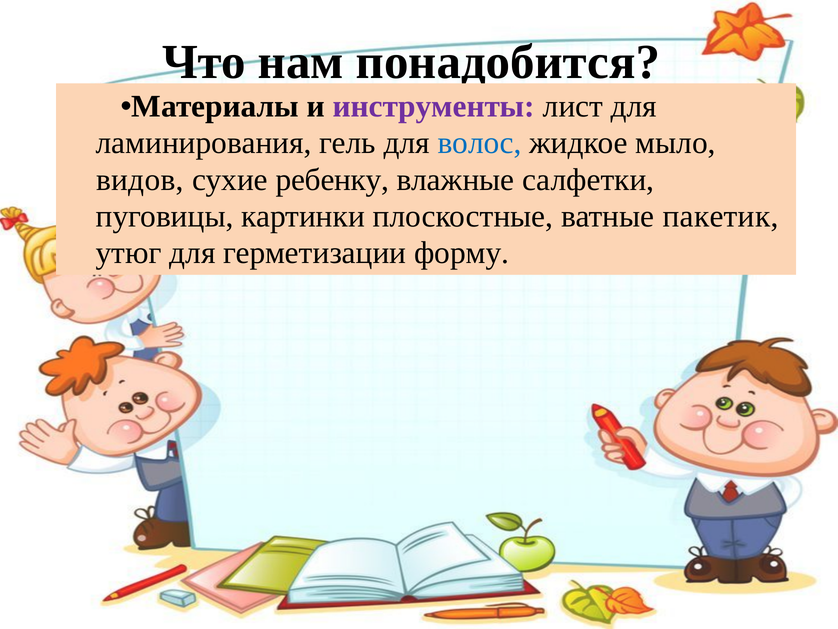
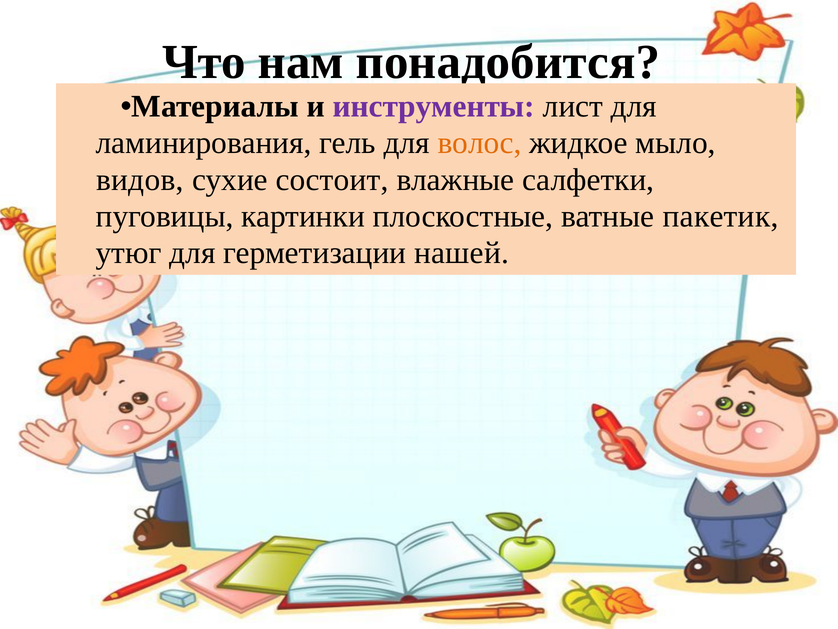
волос colour: blue -> orange (480, 143)
ребенку: ребенку -> состоит (332, 180)
форму: форму -> нашей (462, 253)
